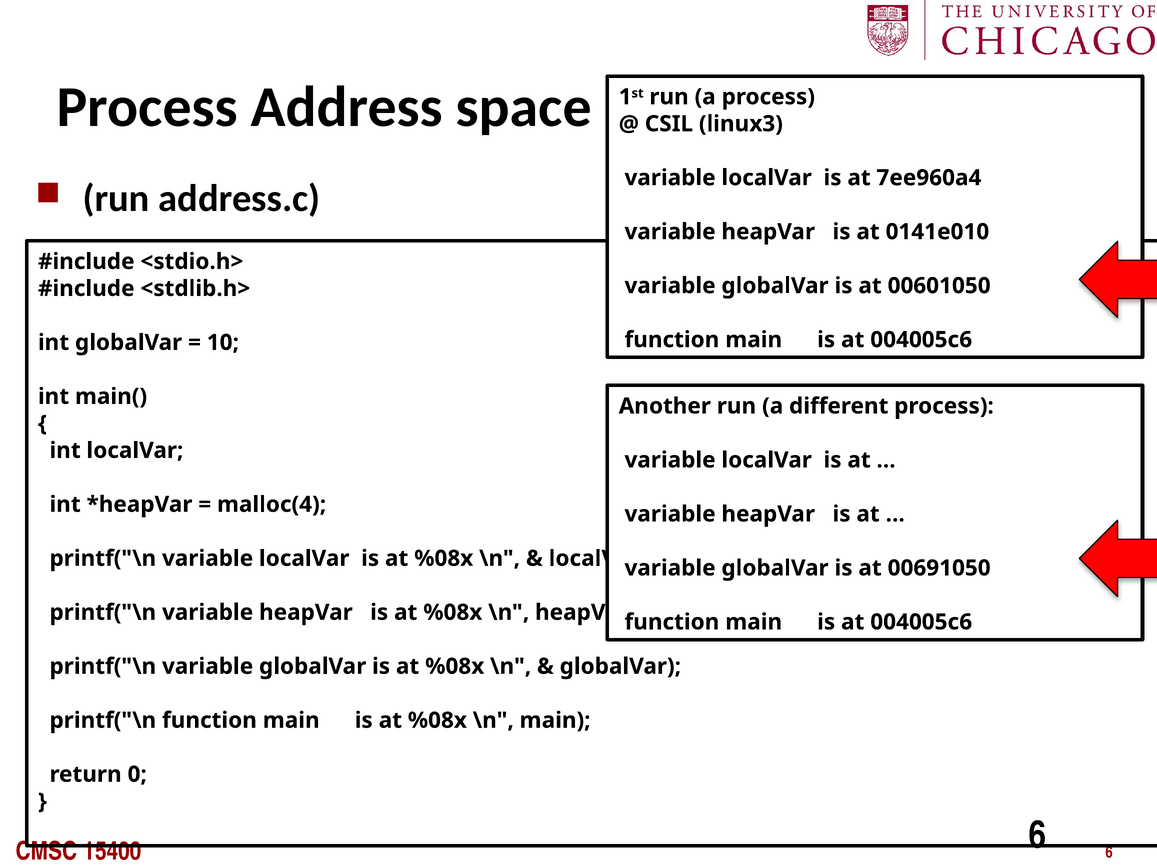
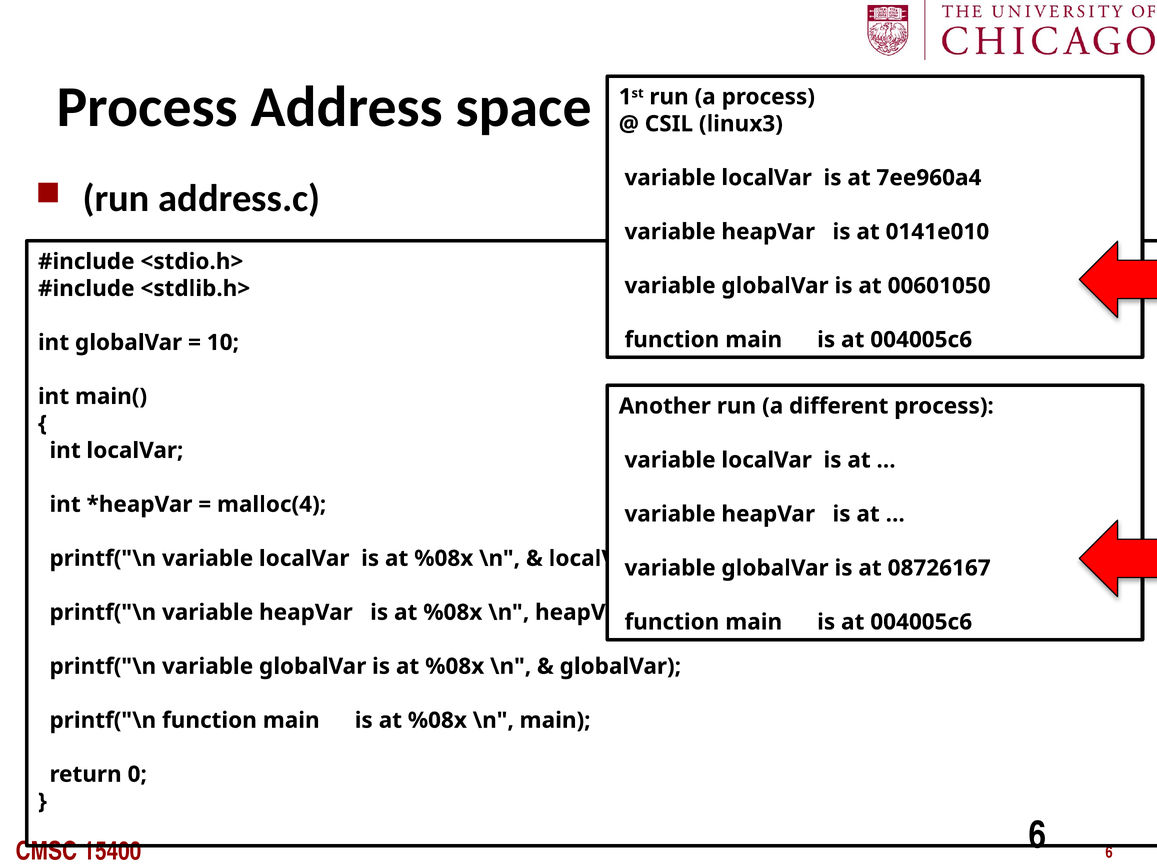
00691050: 00691050 -> 08726167 (939, 569)
